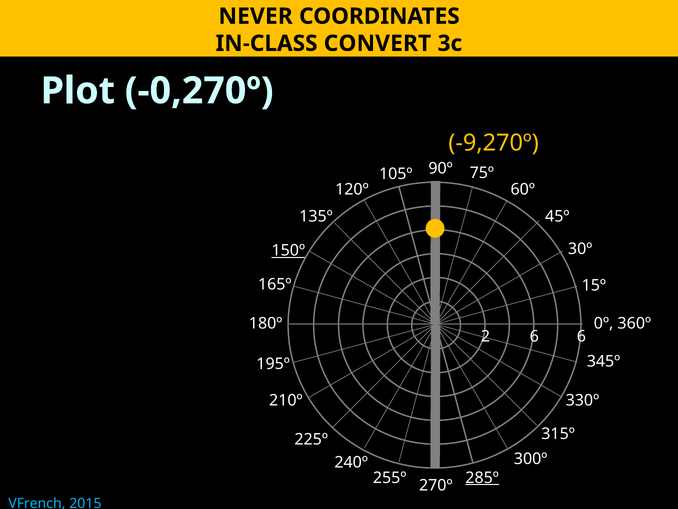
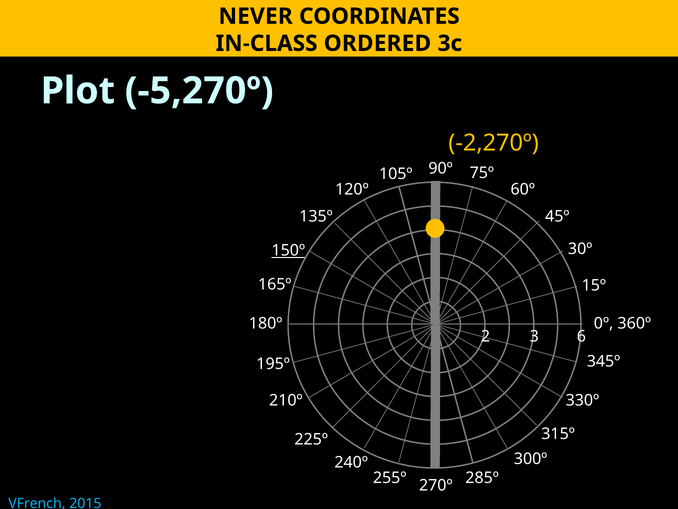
CONVERT: CONVERT -> ORDERED (377, 43)
-0,270º: -0,270º -> -5,270º (199, 91)
-9,270º: -9,270º -> -2,270º (494, 143)
2 6: 6 -> 3 (534, 336)
285º underline: present -> none (482, 477)
